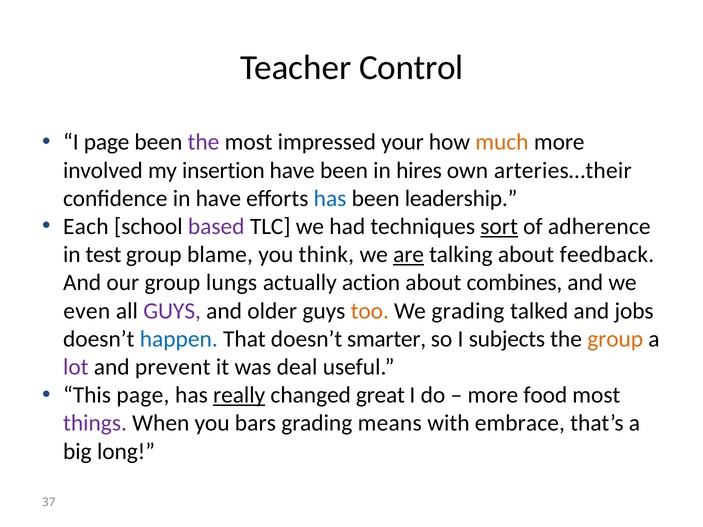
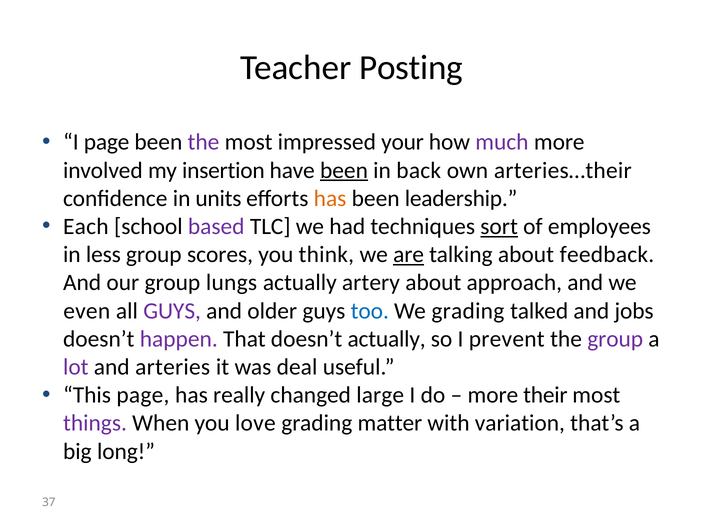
Control: Control -> Posting (411, 68)
much colour: orange -> purple (502, 142)
been underline: none -> present (344, 170)
hires: hires -> back (419, 170)
in have: have -> units (218, 198)
has colour: blue -> orange (330, 198)
adherence: adherence -> employees (599, 227)
test: test -> less (103, 255)
blame: blame -> scores (220, 255)
action: action -> artery (371, 283)
combines: combines -> approach (514, 283)
too colour: orange -> blue (370, 311)
happen colour: blue -> purple (179, 339)
doesn’t smarter: smarter -> actually (387, 339)
subjects: subjects -> prevent (507, 339)
group colour: orange -> purple (615, 339)
prevent: prevent -> arteries (173, 367)
really underline: present -> none (239, 395)
great: great -> large (380, 395)
food: food -> their (545, 395)
bars: bars -> love (255, 423)
means: means -> matter (390, 423)
embrace: embrace -> variation (520, 423)
